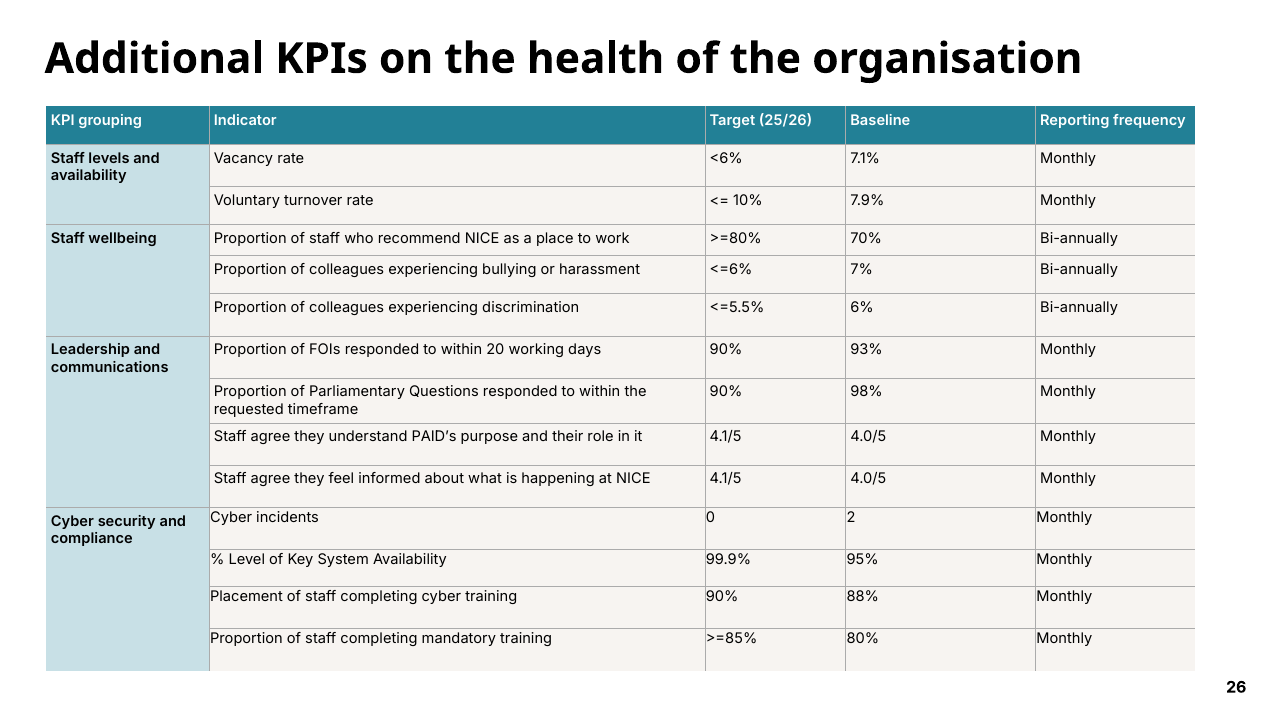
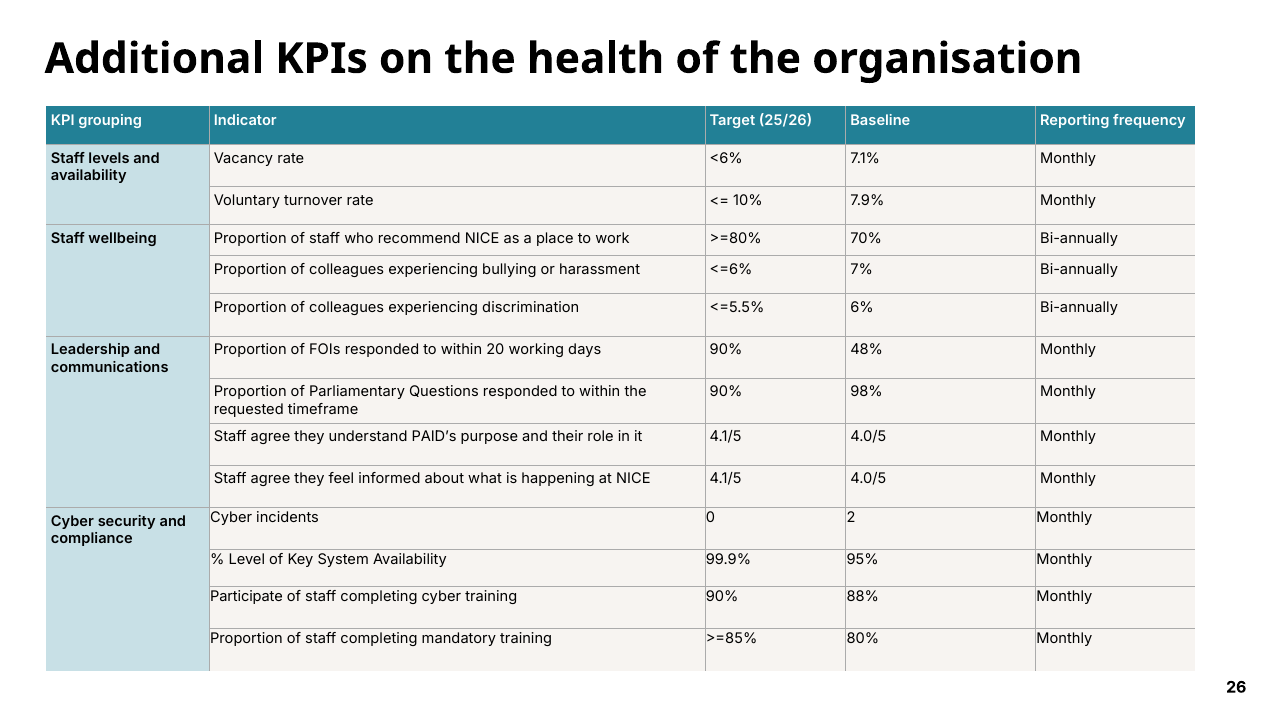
93%: 93% -> 48% (867, 350)
Placement: Placement -> Participate (247, 597)
